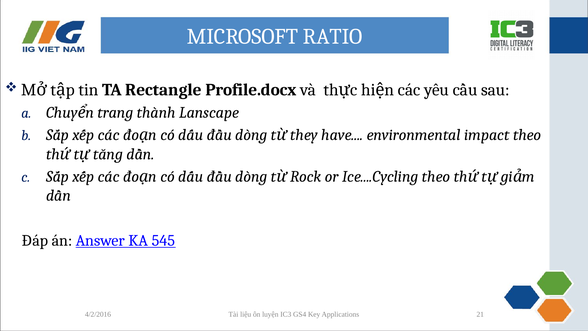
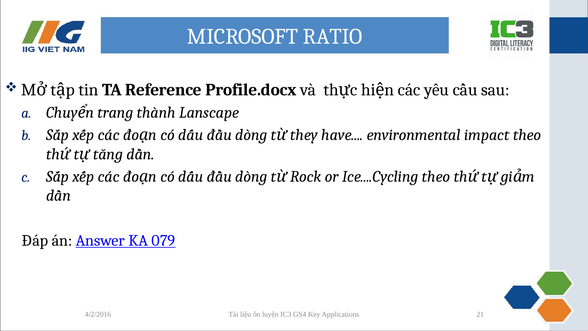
Rectangle: Rectangle -> Reference (164, 90)
545: 545 -> 079 (163, 240)
